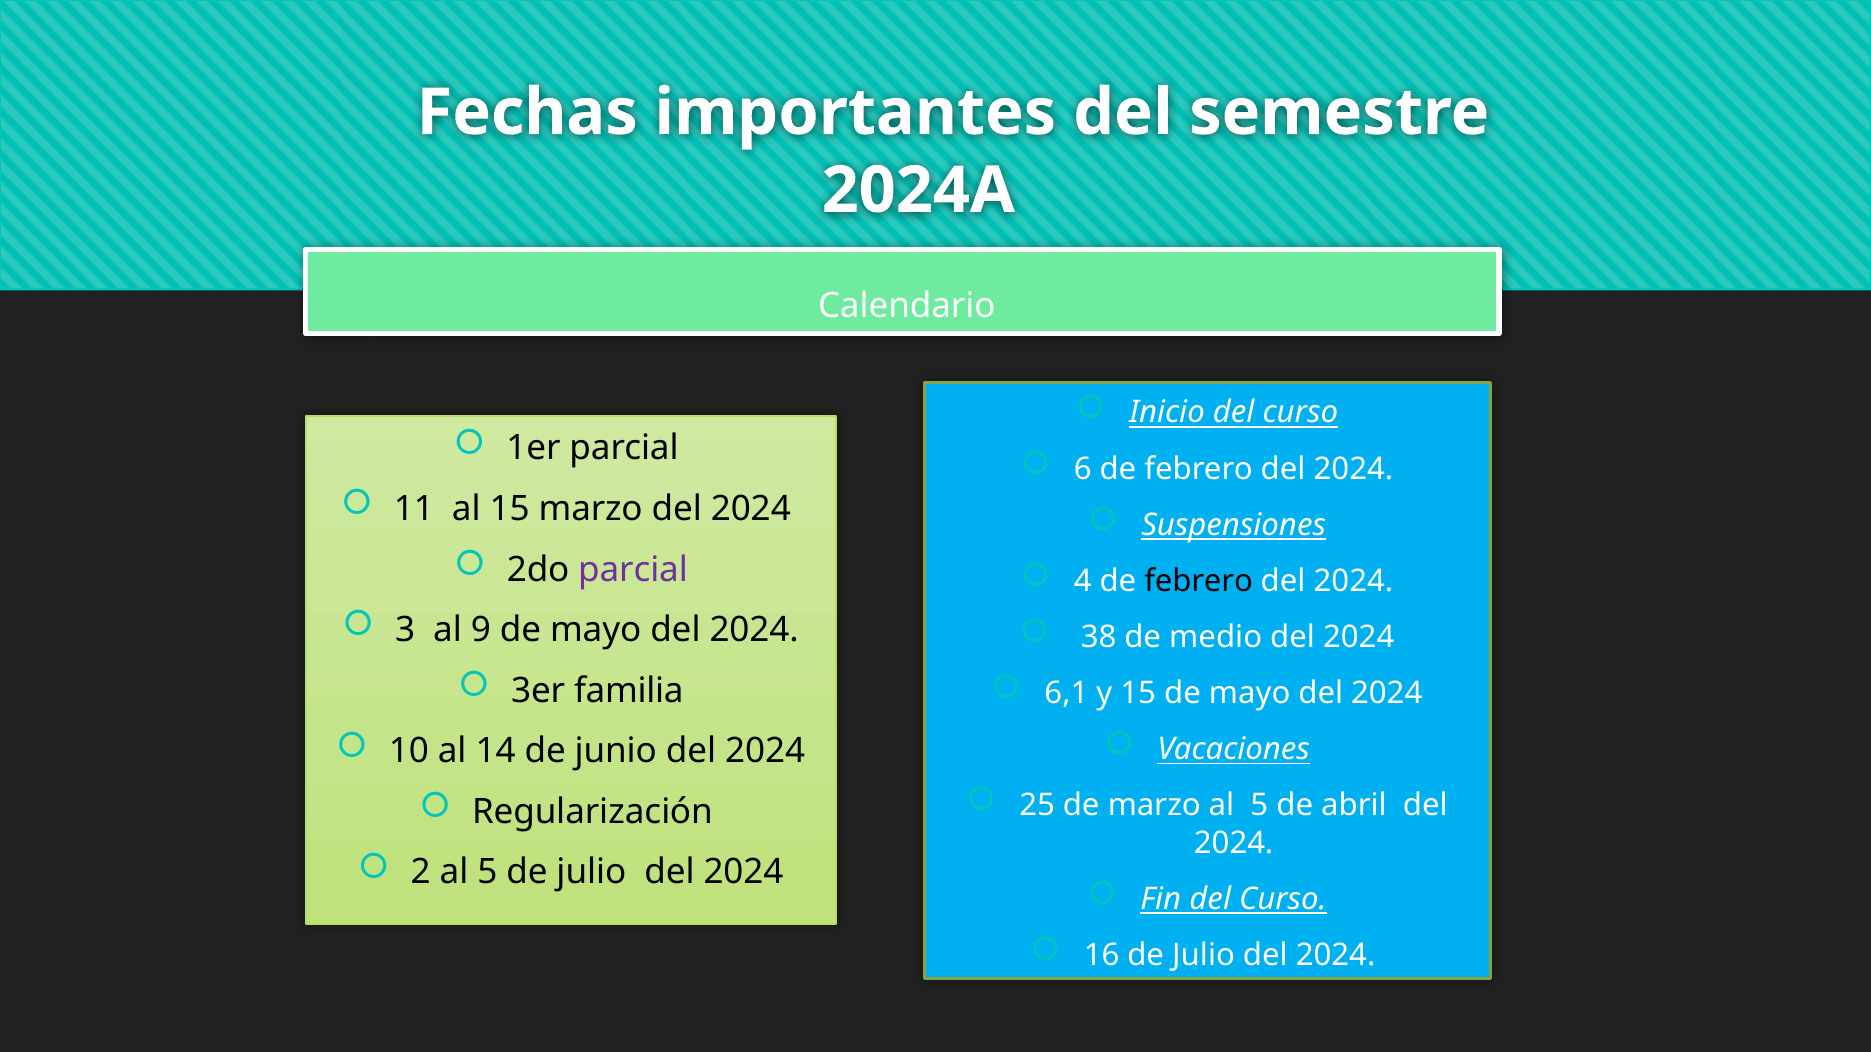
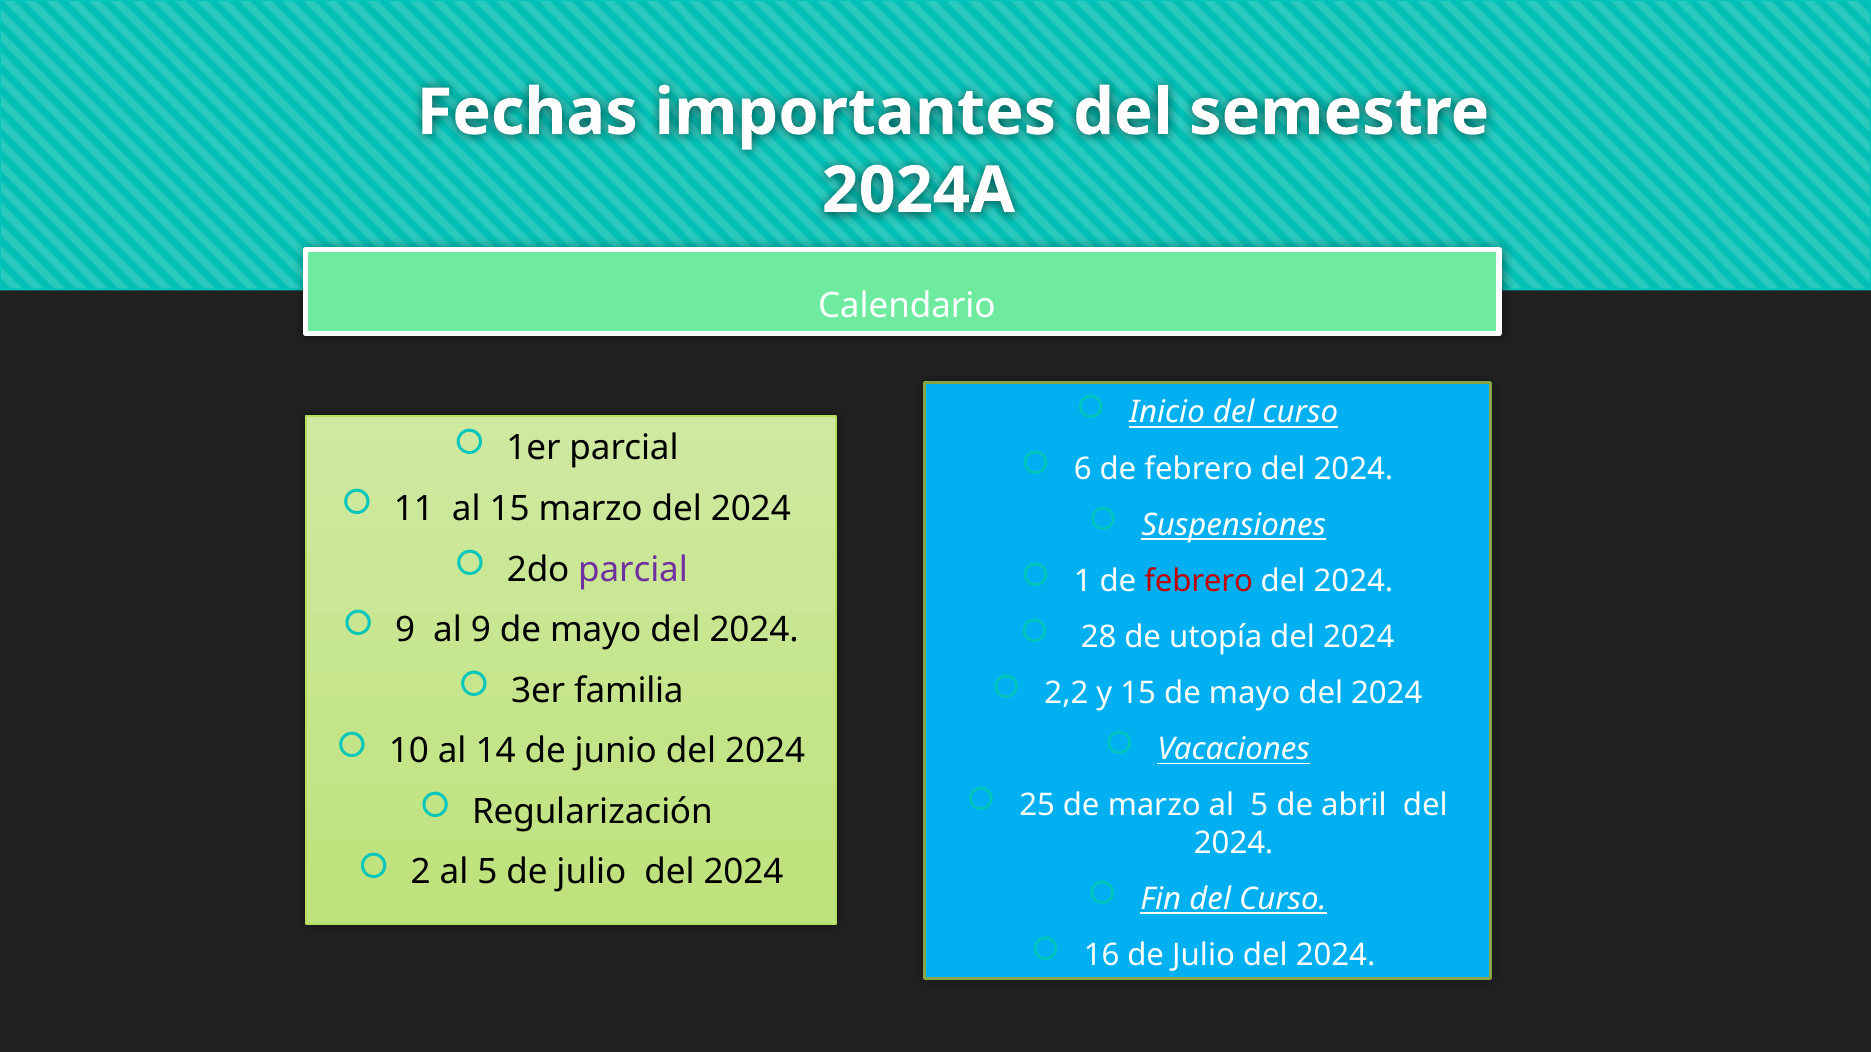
4: 4 -> 1 (1083, 581)
febrero colour: black -> red (1199, 581)
3: 3 -> 9 (405, 630)
38: 38 -> 28 (1099, 637)
medio: medio -> utopía (1216, 637)
6,1: 6,1 -> 2,2 (1066, 693)
